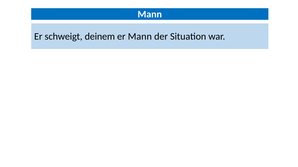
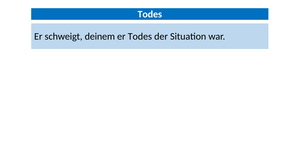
Mann: Mann -> Todes (150, 14)
er Mann: Mann -> Todes (140, 36)
